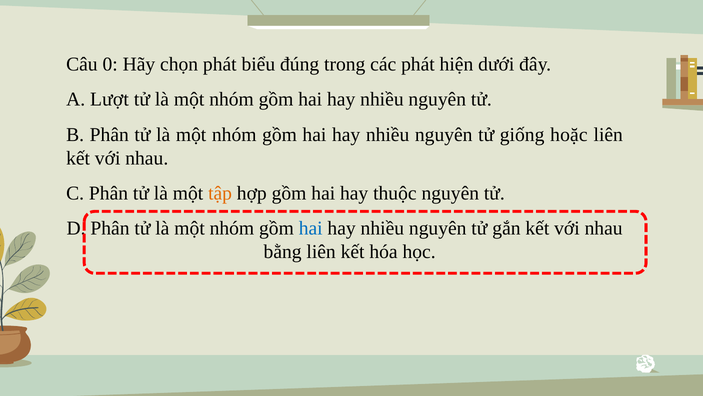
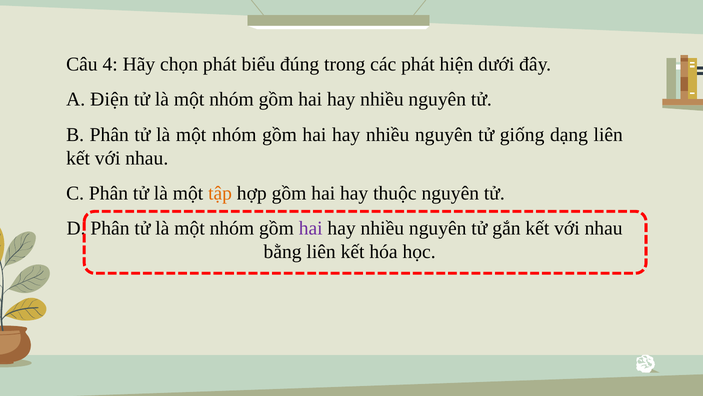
0: 0 -> 4 (110, 64)
Lượt: Lượt -> Điện (110, 99)
hoặc: hoặc -> dạng (569, 134)
hai colour: blue -> purple (311, 228)
